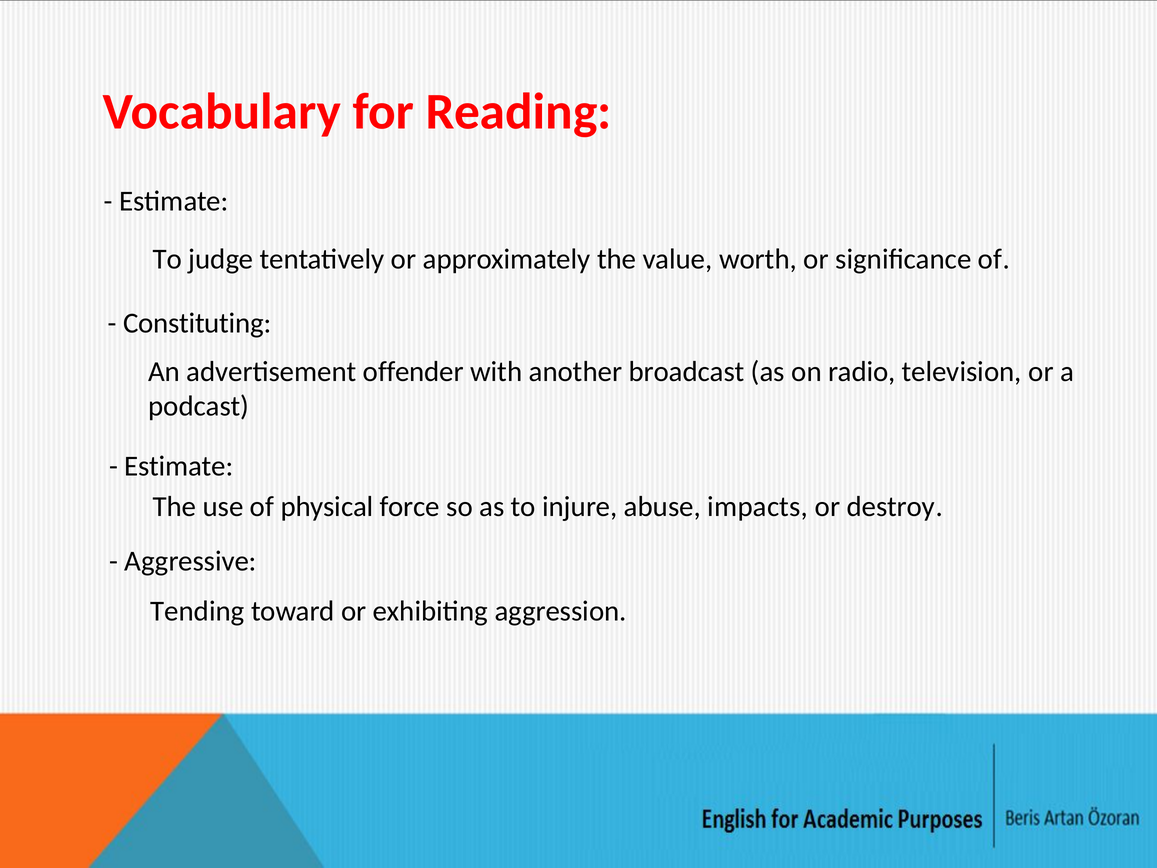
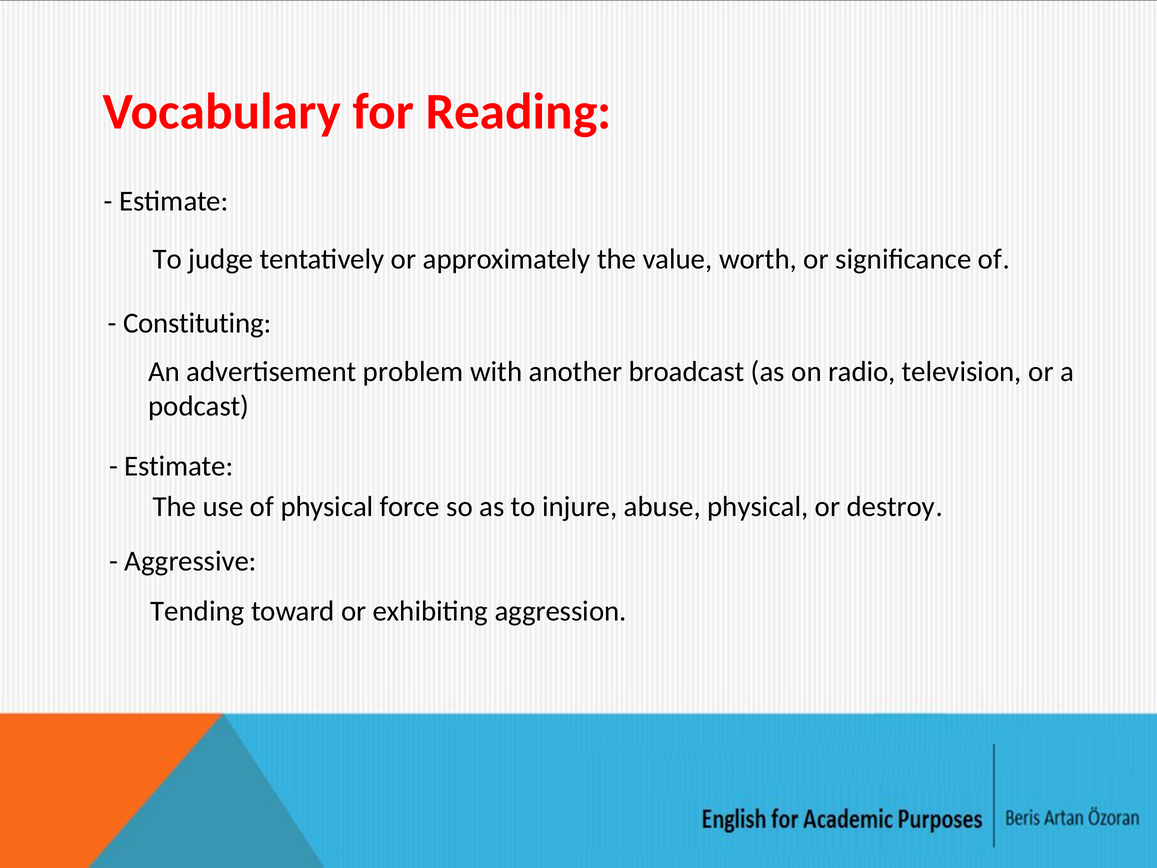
offender: offender -> problem (413, 371)
abuse impacts: impacts -> physical (758, 507)
